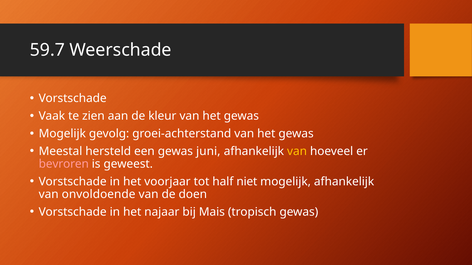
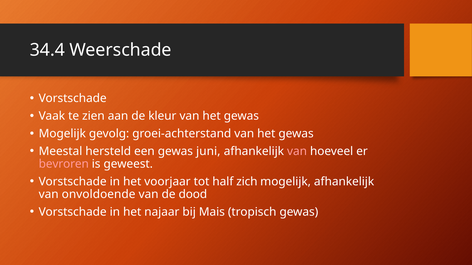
59.7: 59.7 -> 34.4 (47, 50)
van colour: yellow -> pink (297, 152)
niet: niet -> zich (247, 182)
doen: doen -> dood (193, 195)
